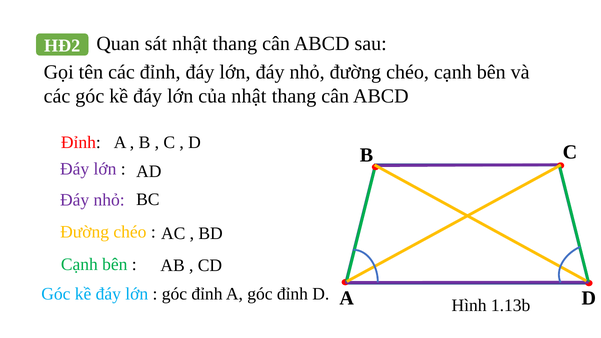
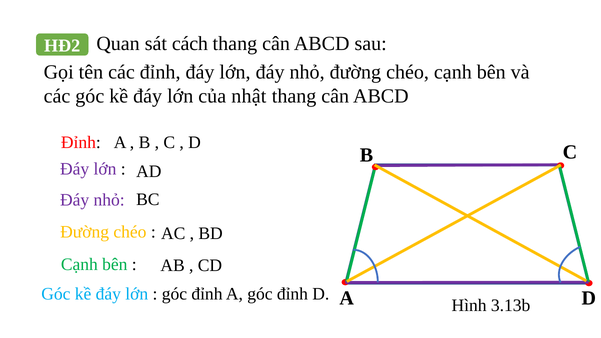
sát nhật: nhật -> cách (190, 44)
1.13b: 1.13b -> 3.13b (511, 306)
